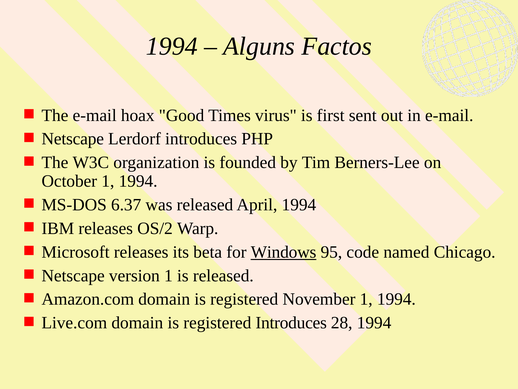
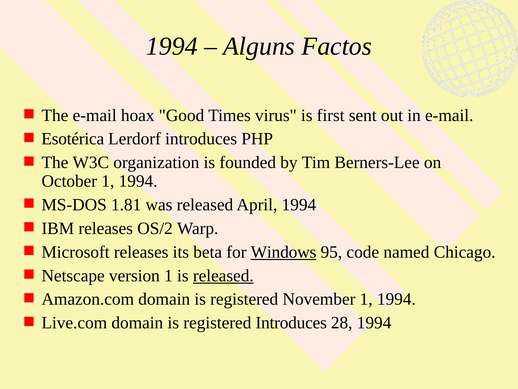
Netscape: Netscape -> Esotérica (73, 139)
6.37: 6.37 -> 1.81 (126, 204)
released underline: none -> present (223, 275)
